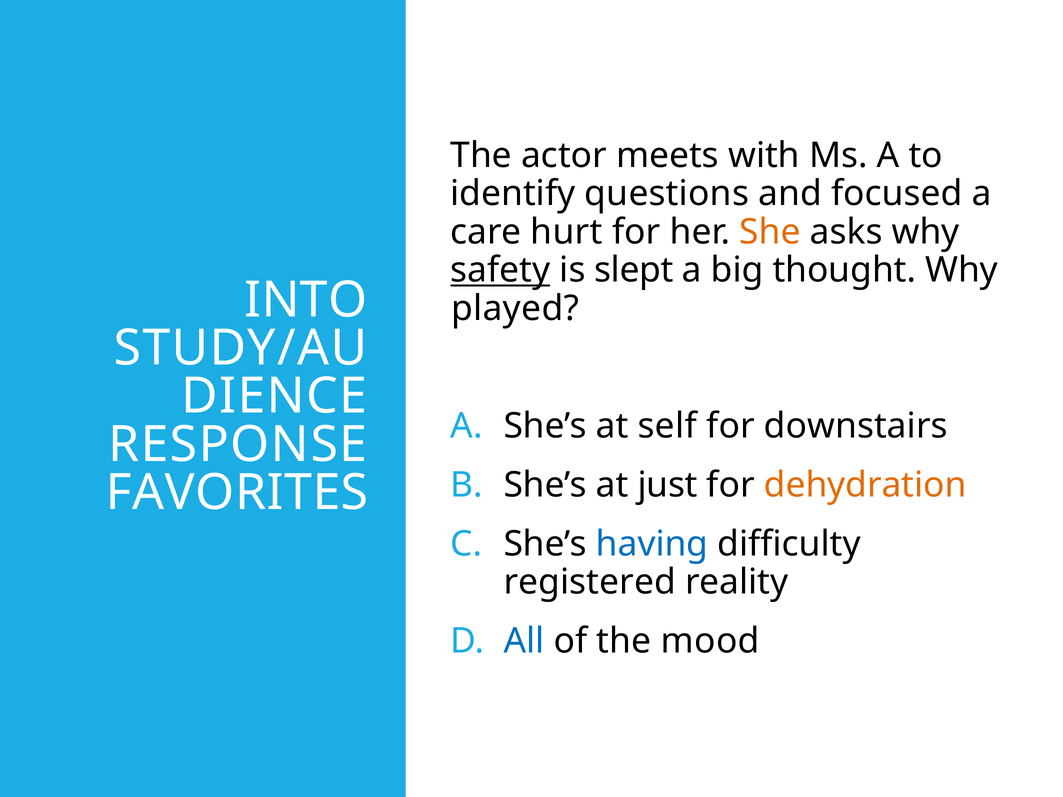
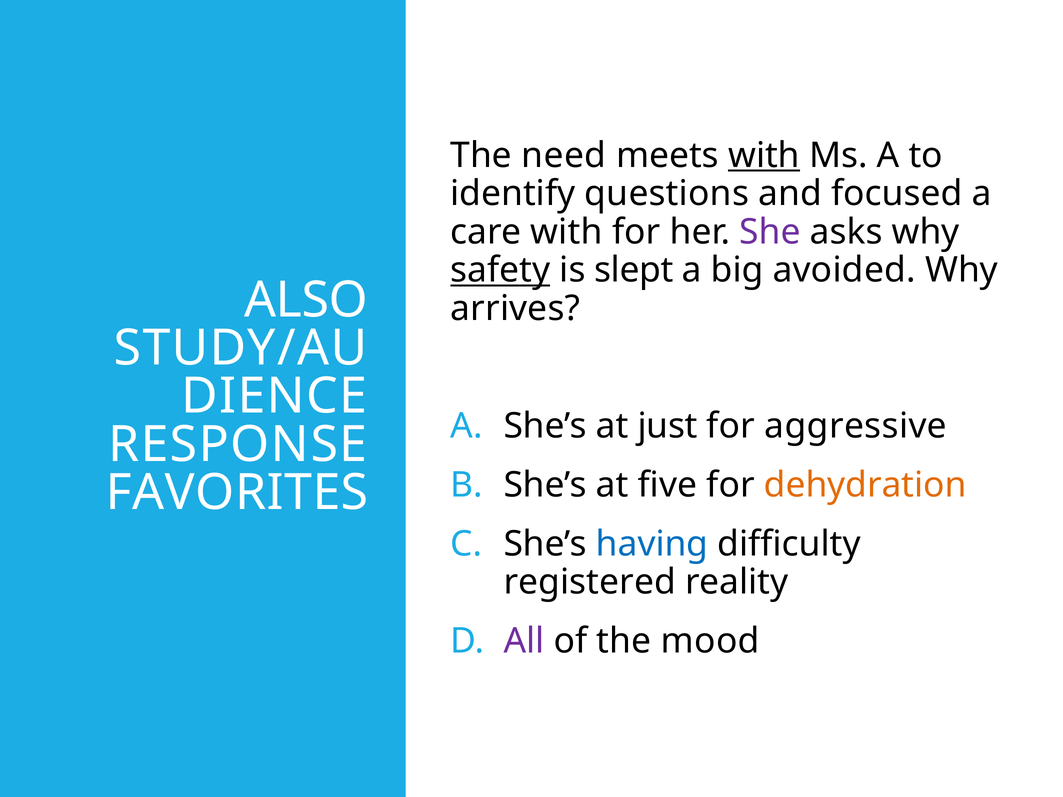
actor: actor -> need (564, 155)
with underline: none -> present (764, 155)
care hurt: hurt -> with (567, 232)
She colour: orange -> purple (770, 232)
thought: thought -> avoided (844, 270)
INTO: INTO -> ALSO (306, 300)
played: played -> arrives (515, 308)
self: self -> just (668, 426)
downstairs: downstairs -> aggressive (856, 426)
just: just -> five (667, 485)
All colour: blue -> purple (524, 641)
